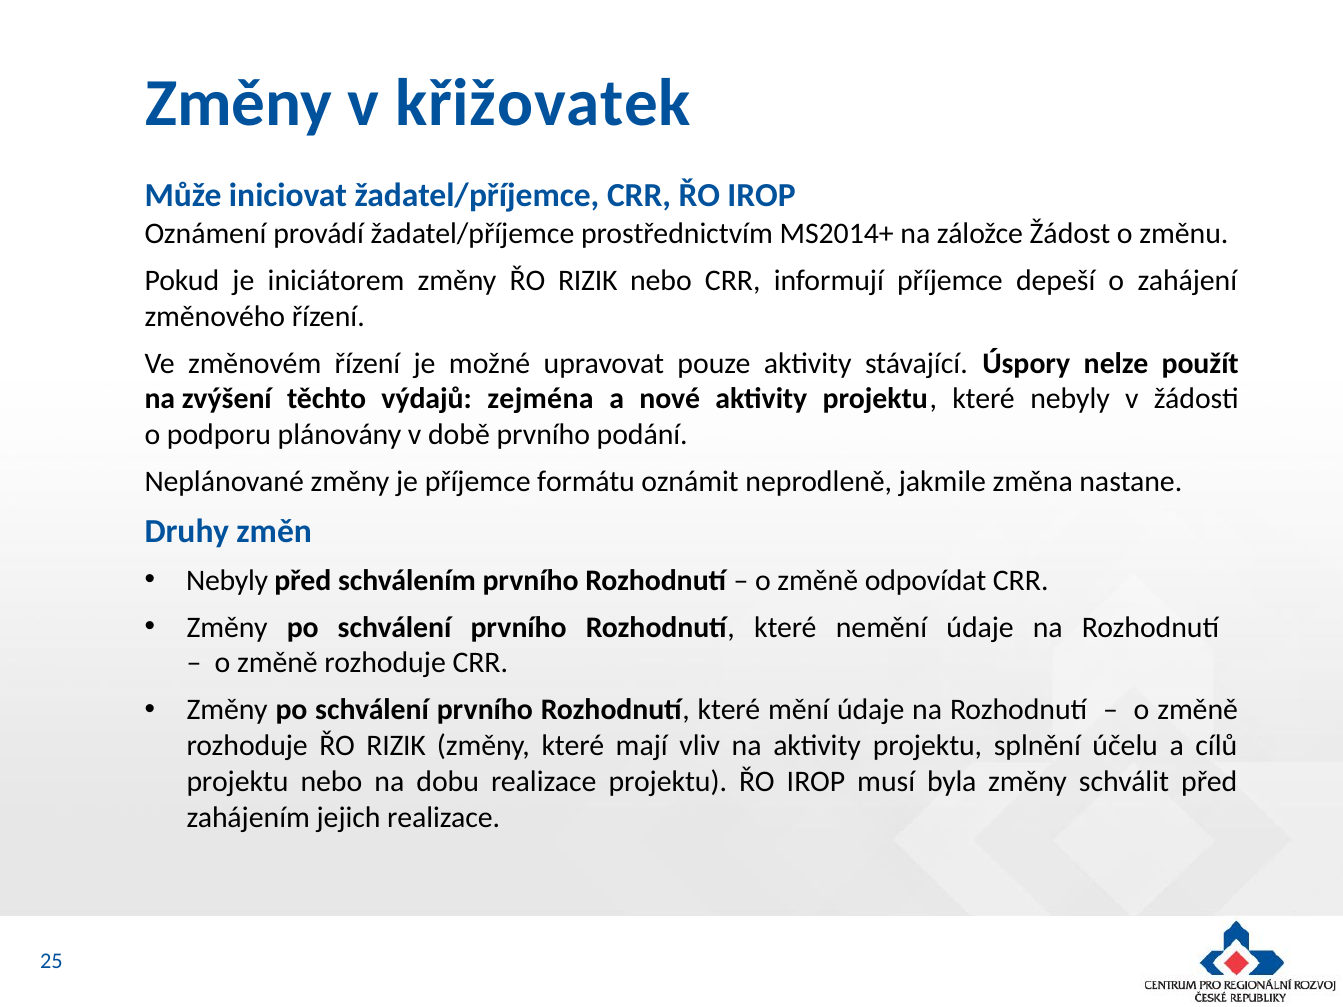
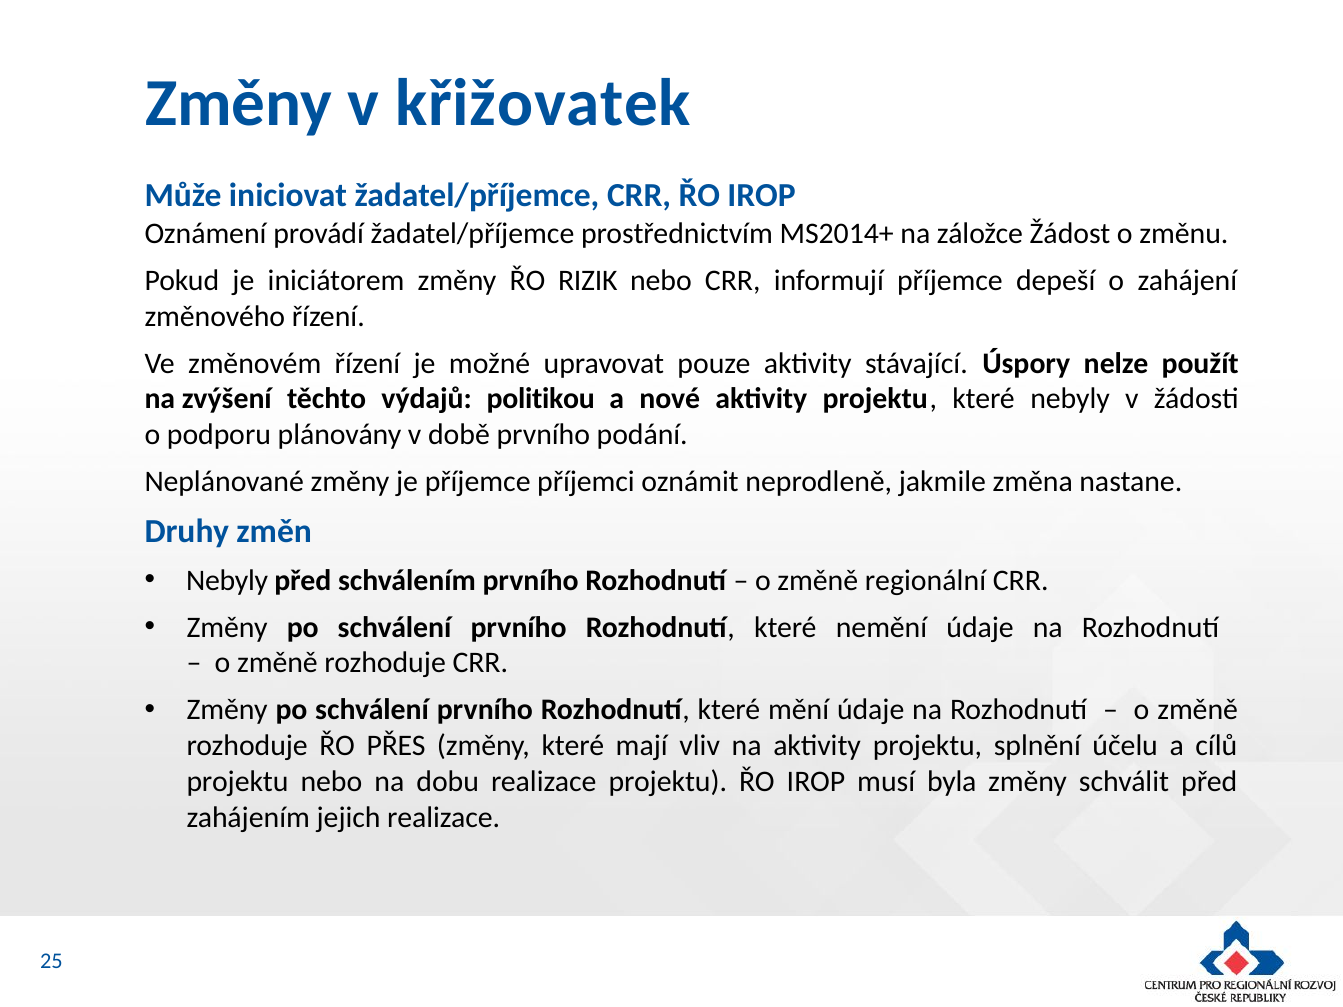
zejména: zejména -> politikou (541, 399)
formátu: formátu -> příjemci (586, 482)
odpovídat: odpovídat -> regionální (925, 580)
rozhoduje ŘO RIZIK: RIZIK -> PŘES (396, 746)
